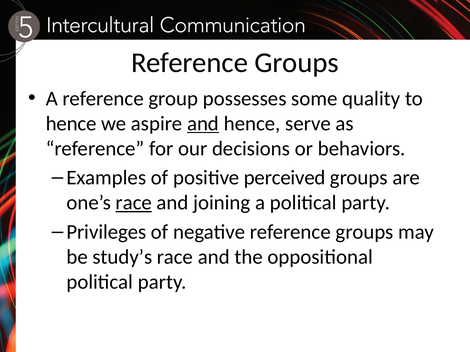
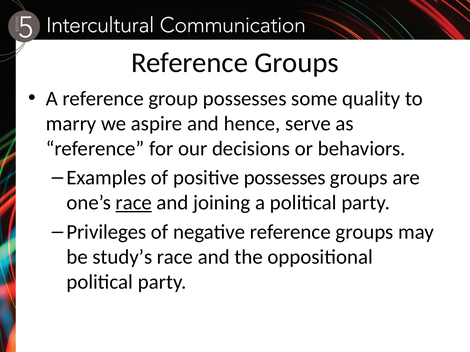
hence: hence -> marry (71, 124)
and underline: present -> none (203, 124)
positive perceived: perceived -> possesses (285, 178)
